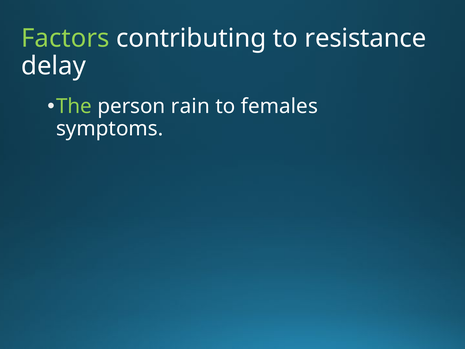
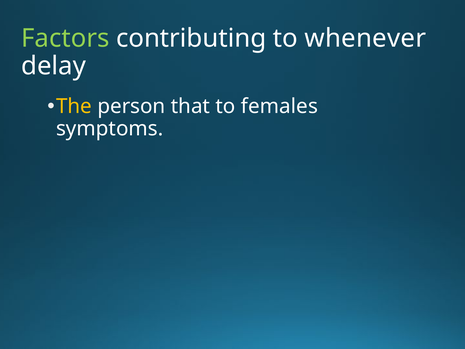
resistance: resistance -> whenever (365, 38)
The colour: light green -> yellow (74, 106)
rain: rain -> that (190, 106)
